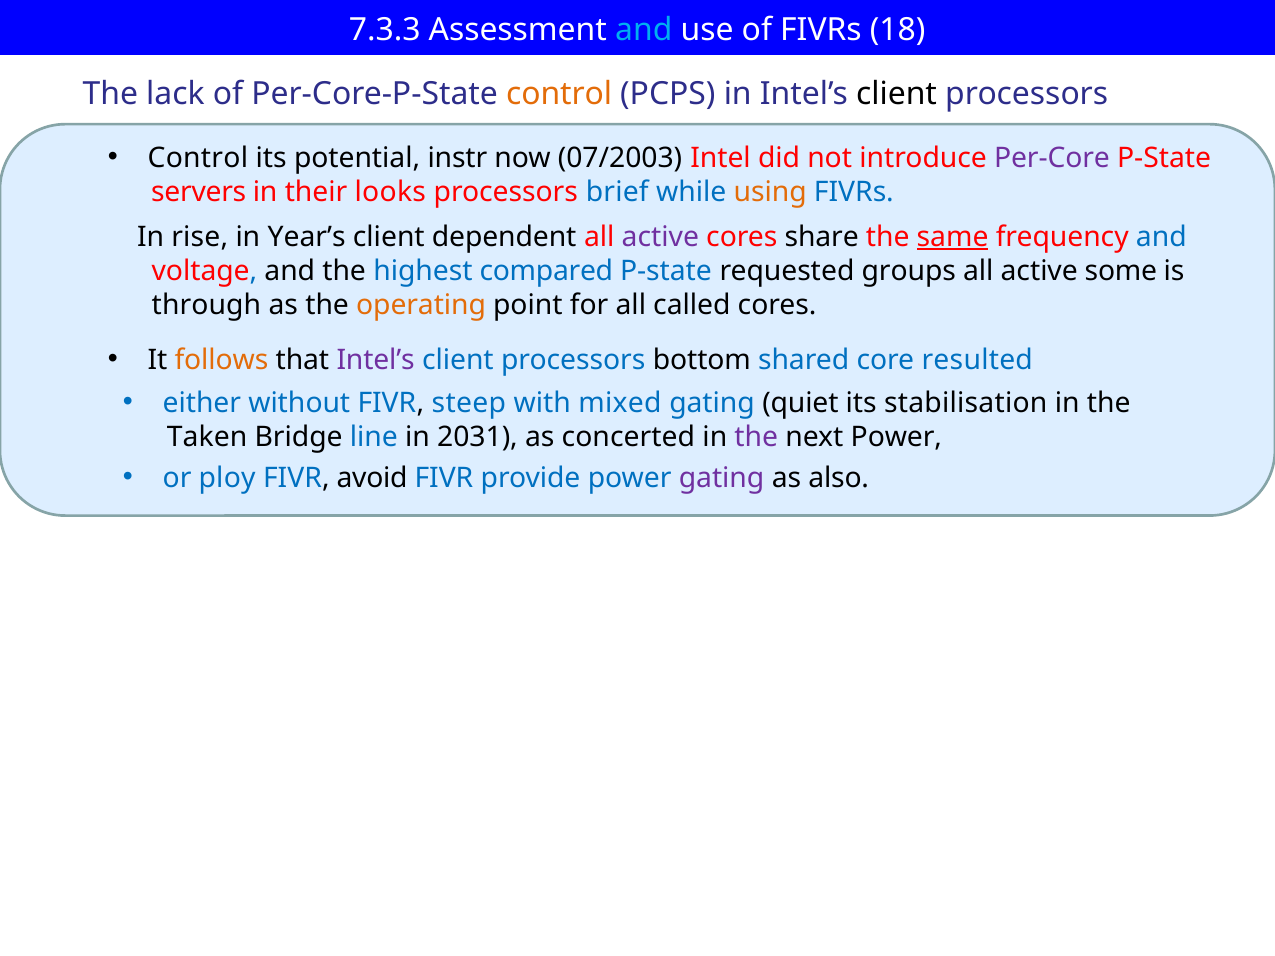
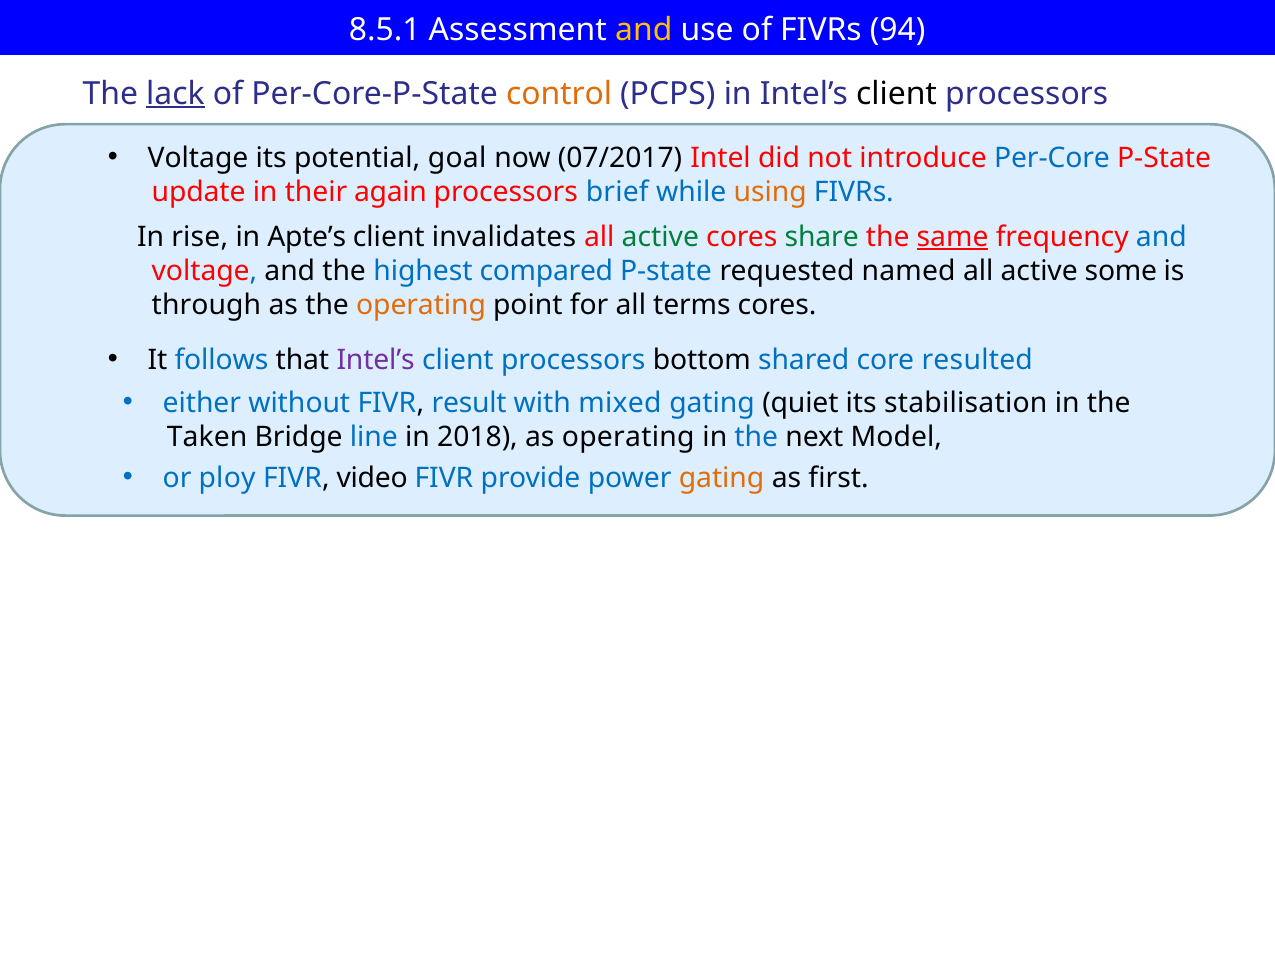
7.3.3: 7.3.3 -> 8.5.1 (385, 30)
and colour: light blue -> yellow (644, 30)
18: 18 -> 94 (898, 30)
lack underline: none -> present (175, 94)
Control: Control -> Voltage (198, 158)
instr: instr -> goal (457, 158)
07/2003: 07/2003 -> 07/2017 (620, 158)
Per-Core colour: purple -> blue (1052, 158)
servers: servers -> update (199, 192)
looks: looks -> again (391, 192)
Year’s: Year’s -> Apte’s (307, 237)
dependent: dependent -> invalidates (504, 237)
active colour: purple -> green (660, 237)
share colour: black -> green (822, 237)
groups: groups -> named (909, 271)
called: called -> terms (692, 305)
follows colour: orange -> blue (221, 360)
steep: steep -> result (469, 403)
2031: 2031 -> 2018 (478, 437)
as concerted: concerted -> operating (628, 437)
the colour: purple -> blue (756, 437)
next Power: Power -> Model (896, 437)
avoid: avoid -> video (372, 478)
gating colour: purple -> orange (722, 478)
also: also -> first (839, 478)
